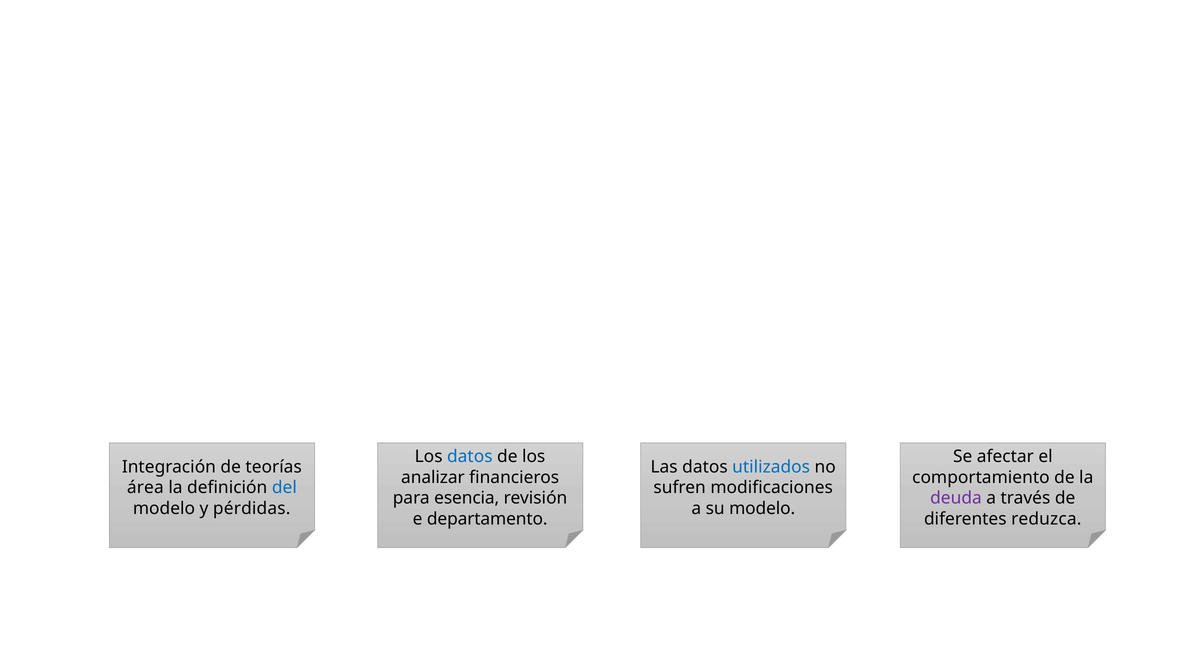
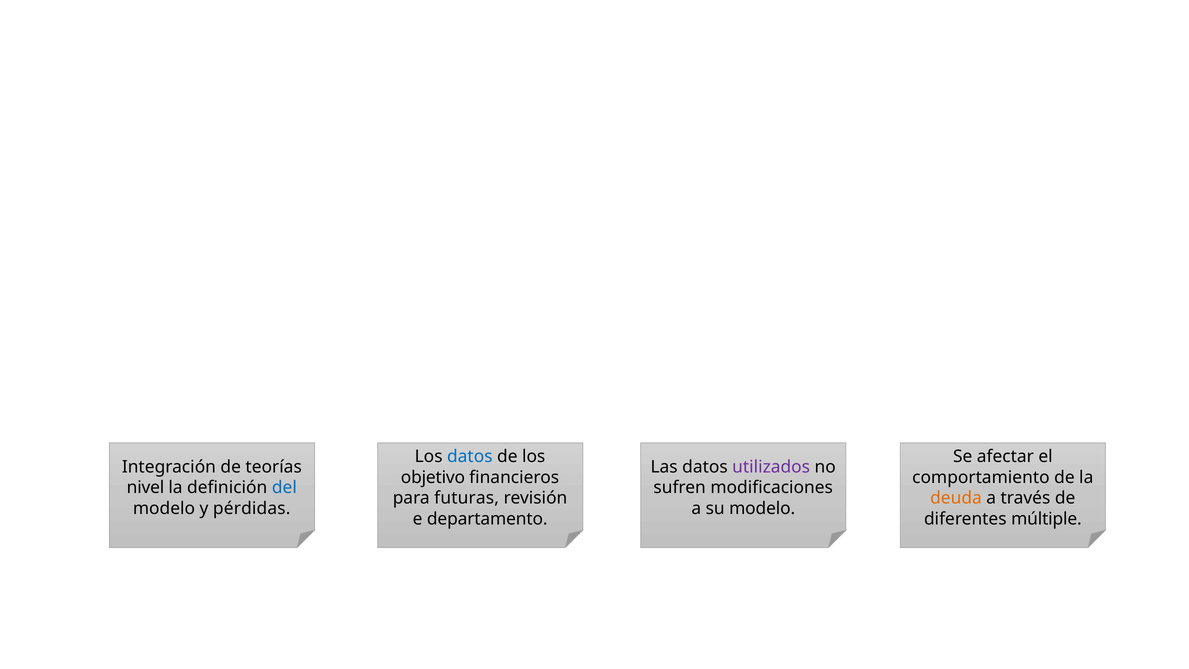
utilizados colour: blue -> purple (771, 467)
analizar: analizar -> objetivo (433, 477)
área: área -> nivel (145, 488)
esencia: esencia -> futuras (467, 498)
deuda colour: purple -> orange (956, 498)
reduzca: reduzca -> múltiple (1046, 519)
